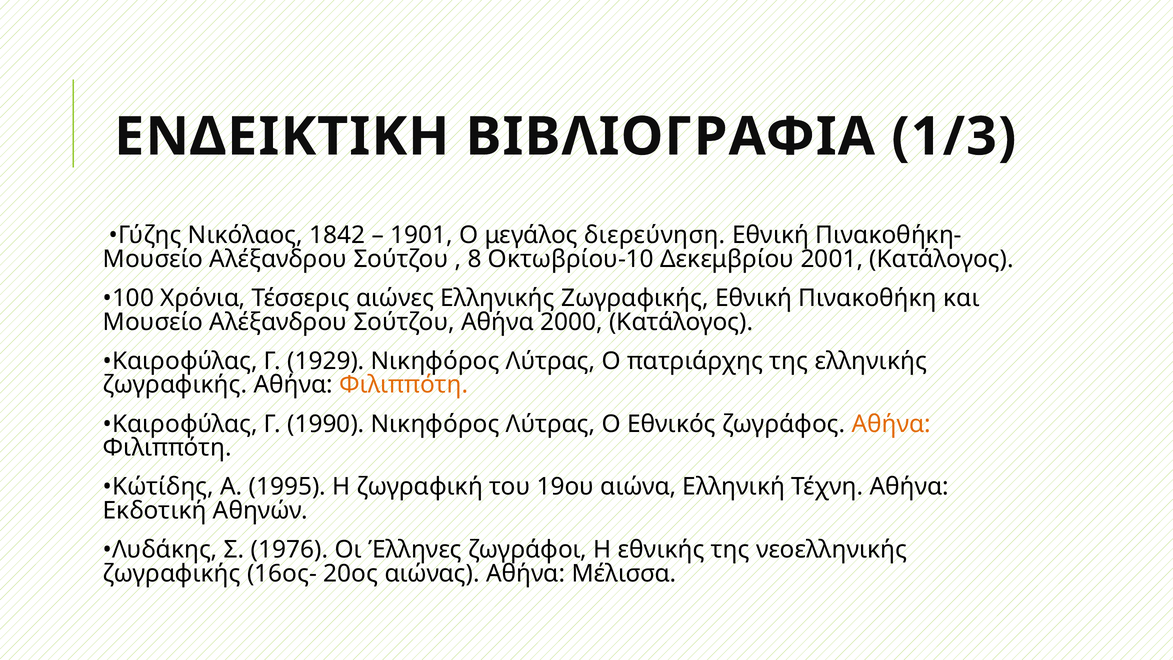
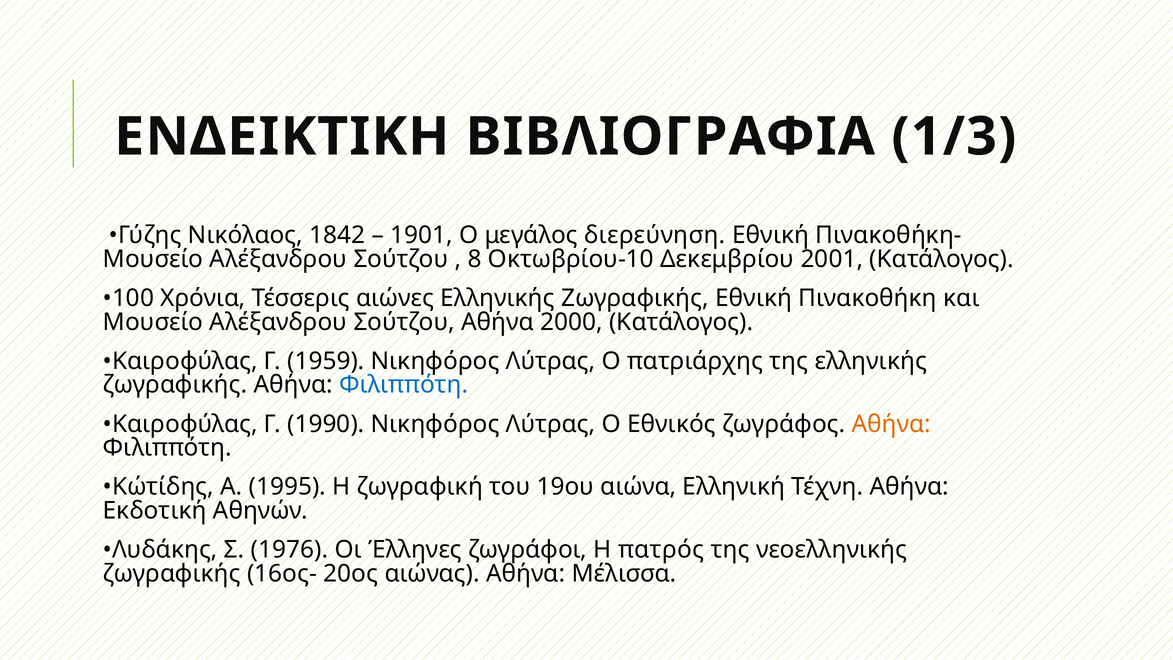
1929: 1929 -> 1959 (326, 361)
Φιλιππότη colour: orange -> blue (404, 385)
εθνικής: εθνικής -> πατρός (661, 550)
